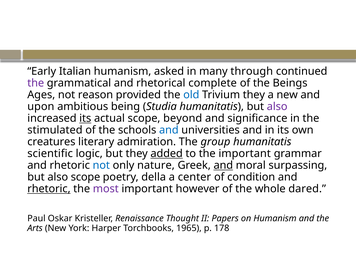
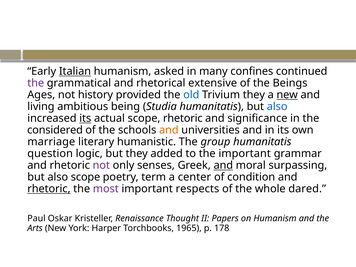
Italian underline: none -> present (75, 71)
through: through -> confines (252, 71)
complete: complete -> extensive (213, 83)
reason: reason -> history (96, 95)
new underline: none -> present (287, 95)
upon: upon -> living (41, 107)
also colour: purple -> blue (277, 107)
scope beyond: beyond -> rhetoric (183, 118)
stimulated: stimulated -> considered (55, 130)
and colour: blue -> orange (169, 130)
creatures: creatures -> marriage (51, 142)
admiration: admiration -> humanistic (146, 142)
scientific: scientific -> question (50, 154)
added underline: present -> none (167, 154)
not colour: blue -> purple (101, 165)
nature: nature -> senses (156, 165)
della: della -> term (154, 177)
however: however -> respects (197, 189)
